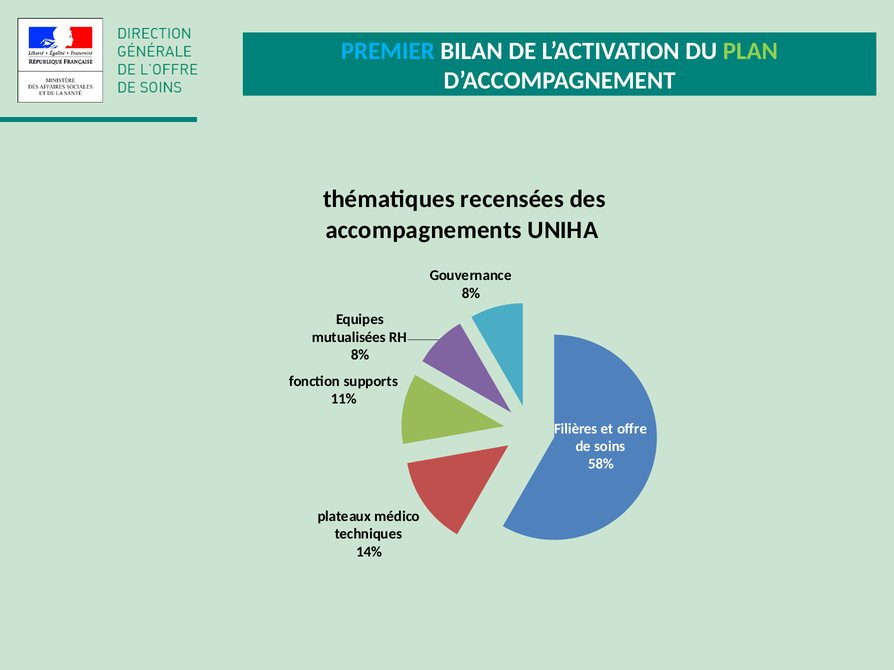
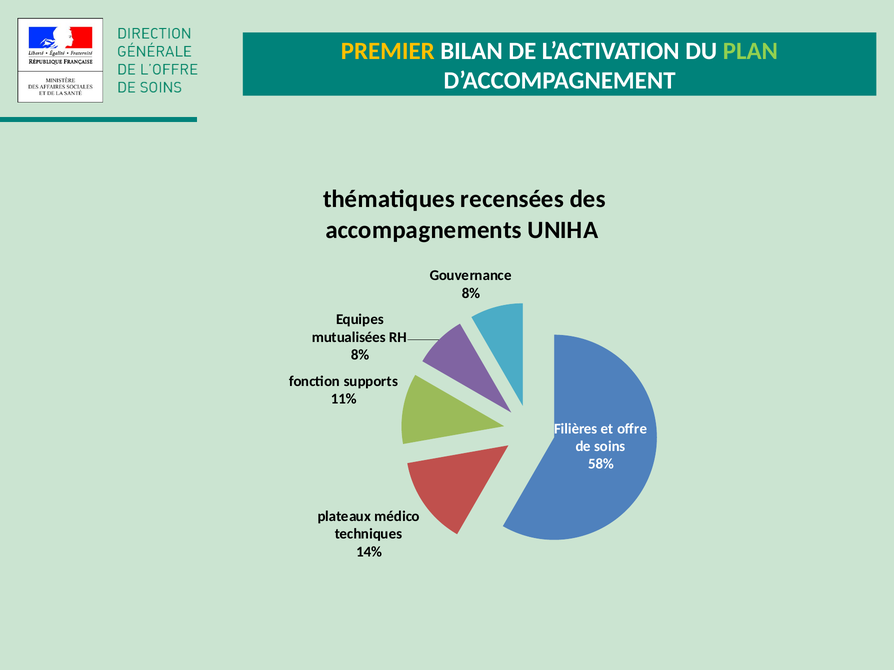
PREMIER colour: light blue -> yellow (388, 51)
